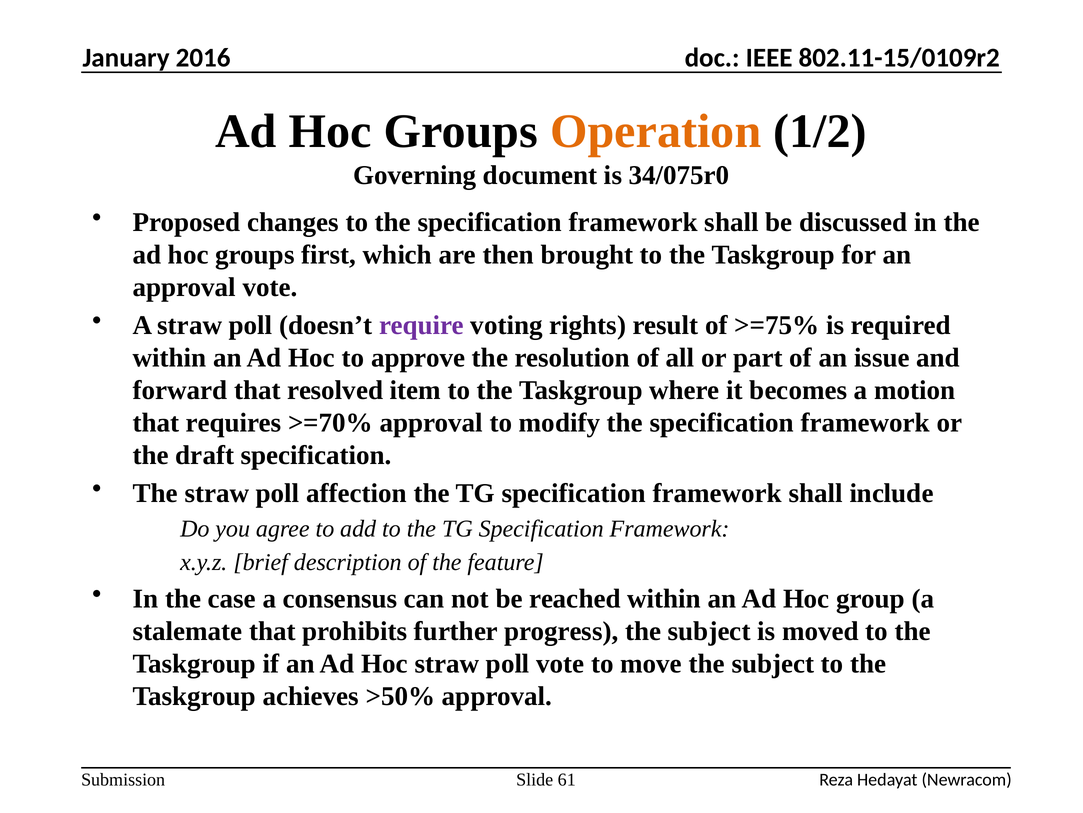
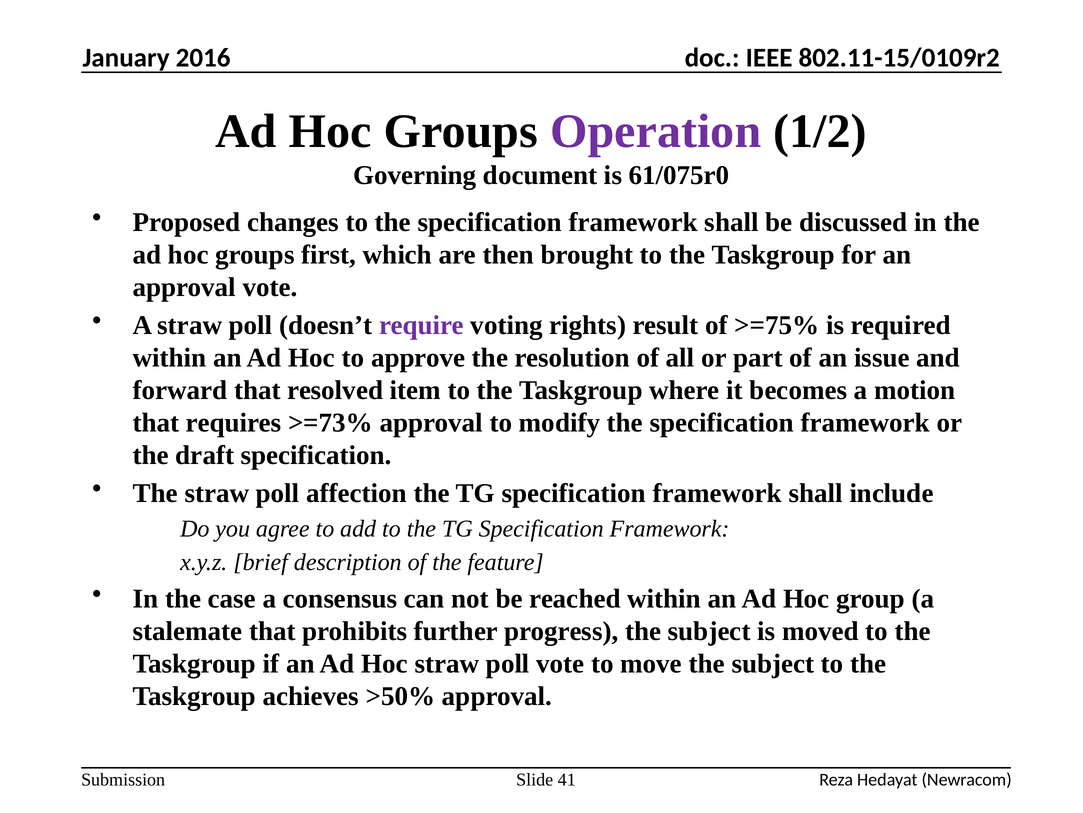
Operation colour: orange -> purple (656, 131)
34/075r0: 34/075r0 -> 61/075r0 (679, 175)
>=70%: >=70% -> >=73% (331, 423)
61: 61 -> 41 (567, 779)
